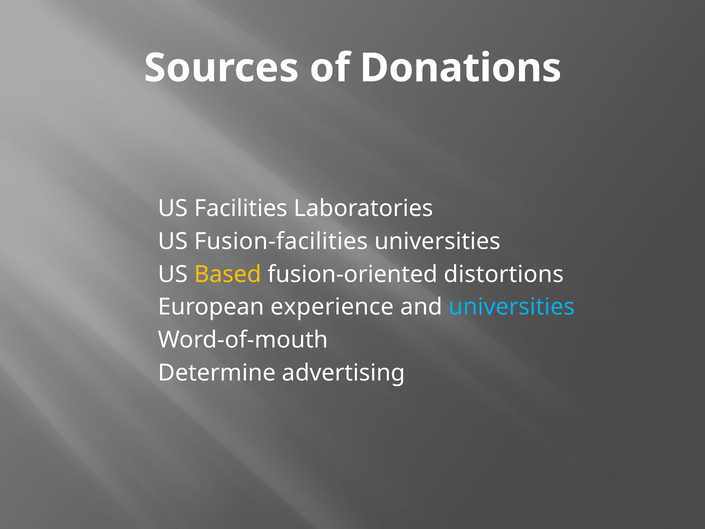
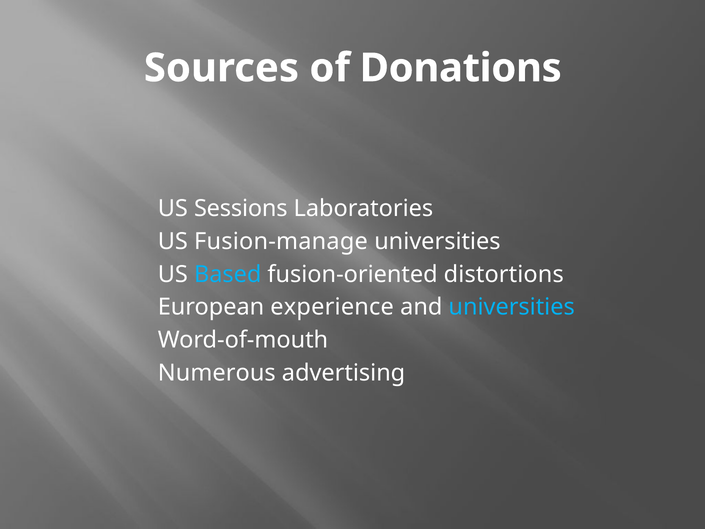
Facilities: Facilities -> Sessions (241, 208)
Fusion-facilities: Fusion-facilities -> Fusion-manage (281, 241)
Based colour: yellow -> light blue (228, 274)
Determine: Determine -> Numerous (217, 373)
